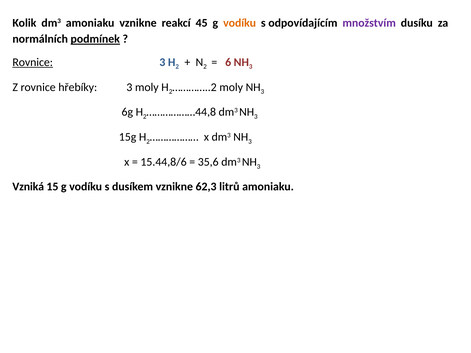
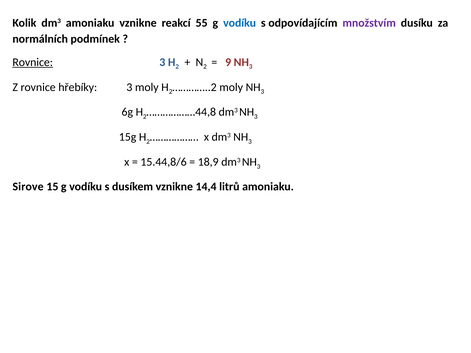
45: 45 -> 55 (202, 23)
vodíku colour: orange -> blue (240, 23)
podmínek underline: present -> none (95, 39)
6: 6 -> 9 (228, 62)
35,6: 35,6 -> 18,9 (208, 162)
Vzniká: Vzniká -> Sirove (28, 187)
62,3: 62,3 -> 14,4 (206, 187)
